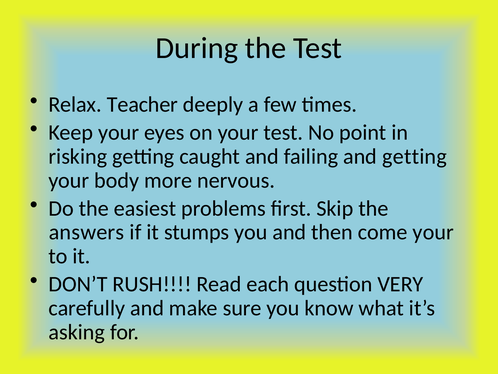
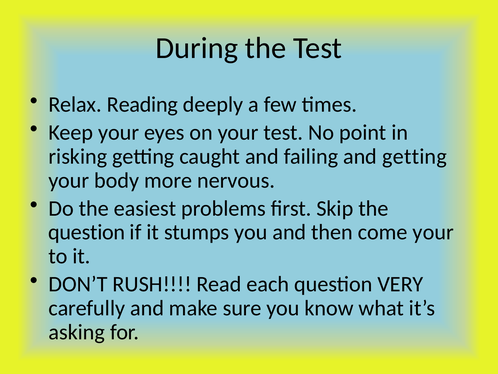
Teacher: Teacher -> Reading (142, 104)
answers: answers -> question (87, 232)
